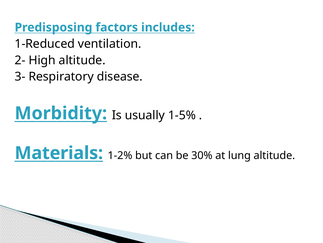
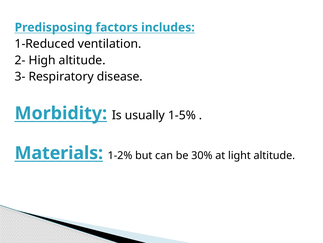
lung: lung -> light (239, 155)
